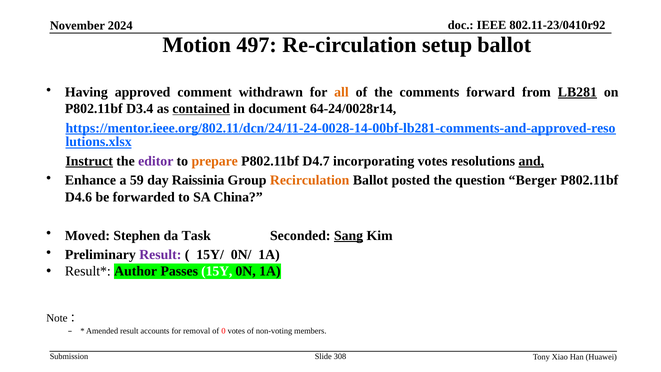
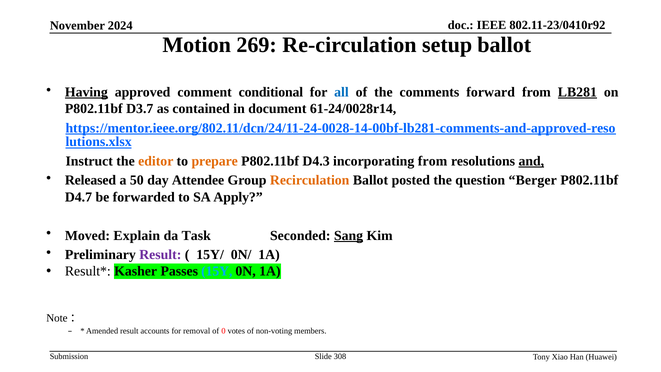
497: 497 -> 269 (257, 45)
Having underline: none -> present (86, 92)
withdrawn: withdrawn -> conditional (271, 92)
all colour: orange -> blue (341, 92)
D3.4: D3.4 -> D3.7 (140, 109)
contained underline: present -> none (201, 109)
64-24/0028r14: 64-24/0028r14 -> 61-24/0028r14 (353, 109)
Instruct underline: present -> none (89, 161)
editor colour: purple -> orange (156, 161)
D4.7: D4.7 -> D4.3 (316, 161)
incorporating votes: votes -> from (433, 161)
Enhance: Enhance -> Released (90, 180)
59: 59 -> 50 (137, 180)
Raissinia: Raissinia -> Attendee (198, 180)
D4.6: D4.6 -> D4.7 (78, 197)
China: China -> Apply (238, 197)
Stephen: Stephen -> Explain (137, 235)
Author: Author -> Kasher (136, 271)
15Y colour: white -> light blue (217, 271)
